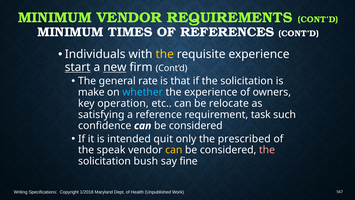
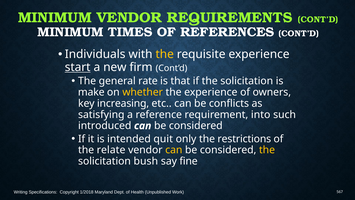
new underline: present -> none (115, 67)
whether colour: light blue -> yellow (143, 92)
operation: operation -> increasing (123, 103)
relocate: relocate -> conflicts (229, 103)
task: task -> into (261, 114)
confidence: confidence -> introduced (105, 126)
prescribed: prescribed -> restrictions (244, 139)
speak: speak -> relate (111, 150)
the colour: pink -> yellow (267, 150)
